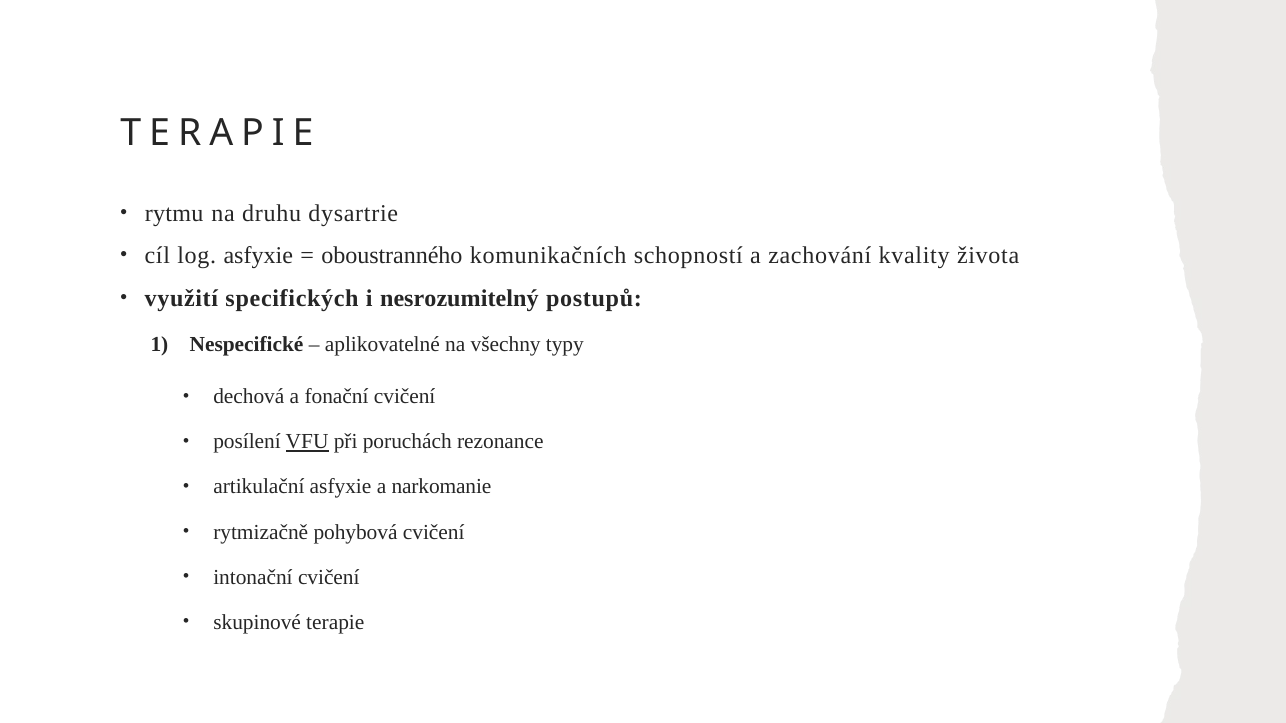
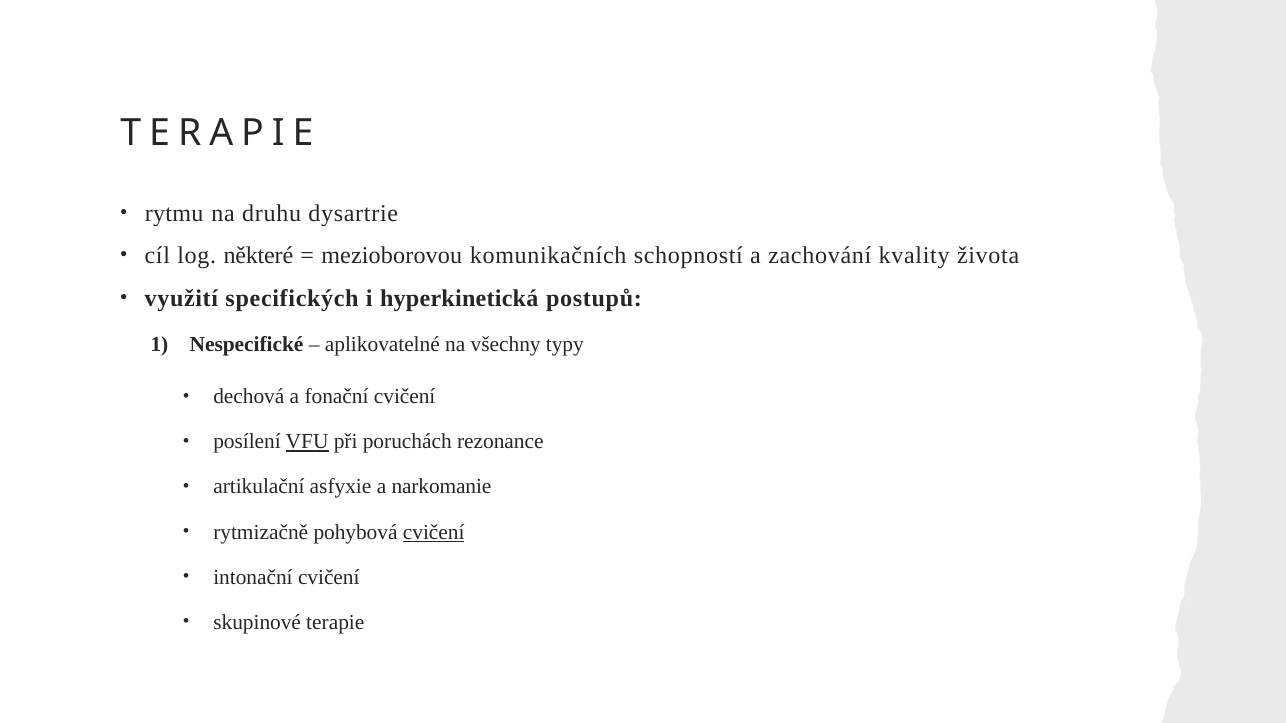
log asfyxie: asfyxie -> některé (258, 256)
oboustranného: oboustranného -> mezioborovou (392, 256)
nesrozumitelný: nesrozumitelný -> hyperkinetická (459, 298)
cvičení underline: none -> present (434, 532)
